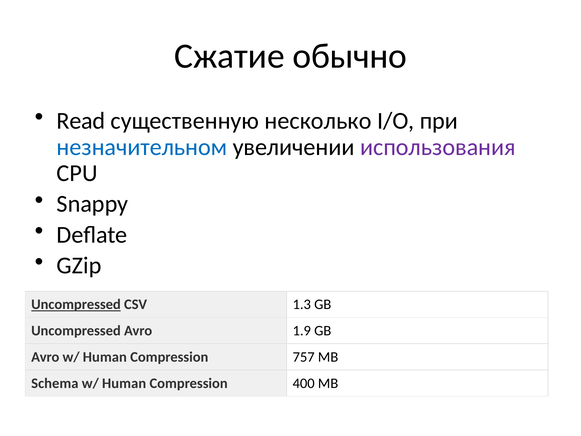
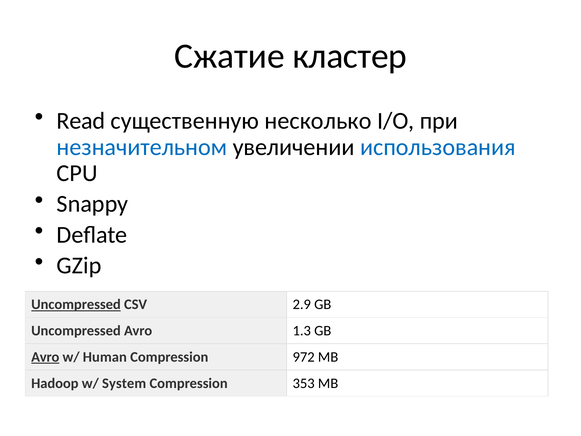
обычно: обычно -> кластер (350, 56)
использования colour: purple -> blue (438, 147)
1.3: 1.3 -> 2.9 (302, 304)
1.9: 1.9 -> 1.3 (302, 331)
Avro underline: none -> present (45, 357)
757: 757 -> 972 (304, 357)
Schema: Schema -> Hadoop (55, 383)
Human: Human -> System (124, 383)
400: 400 -> 353 (304, 383)
